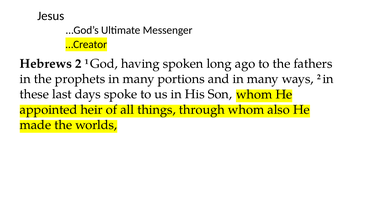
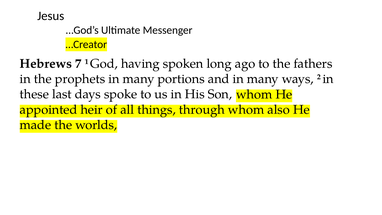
Hebrews 2: 2 -> 7 (78, 64)
